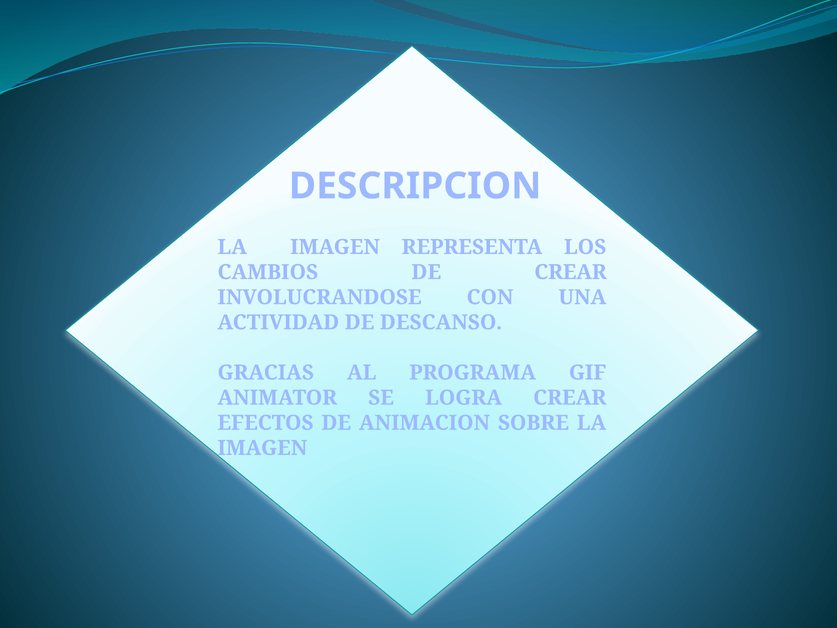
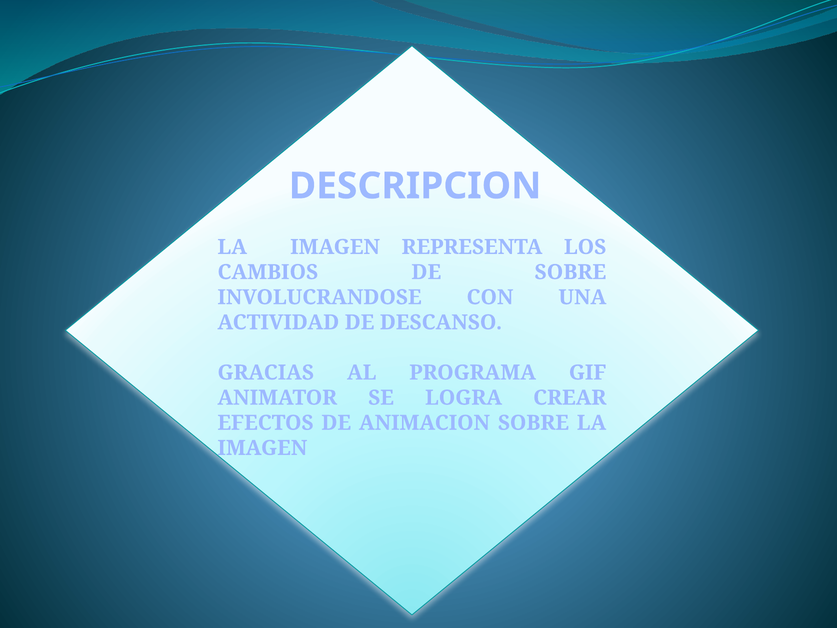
DE CREAR: CREAR -> SOBRE (570, 272)
